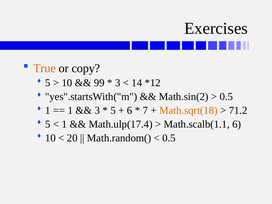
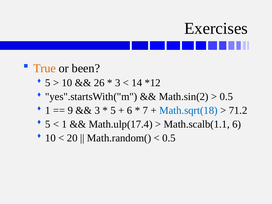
copy: copy -> been (86, 68)
99: 99 -> 26 (99, 83)
1: 1 -> 9 (70, 110)
Math.sqrt(18 colour: orange -> blue (188, 110)
